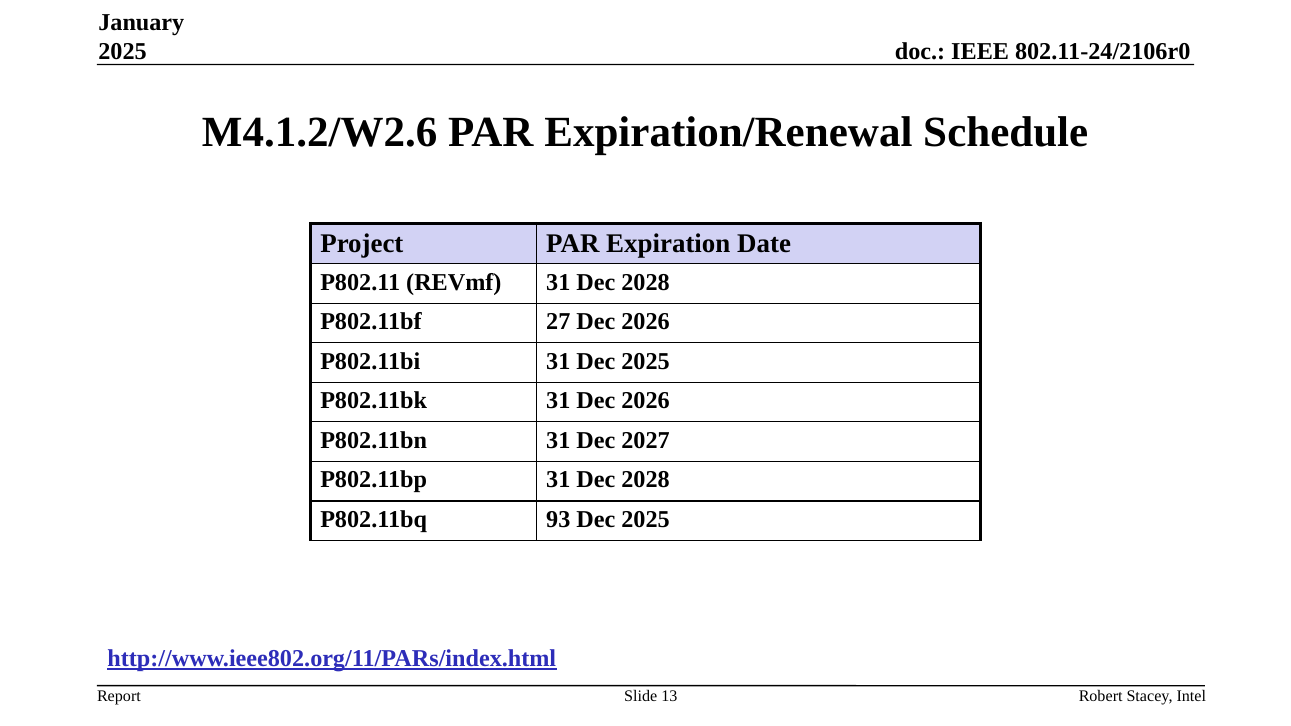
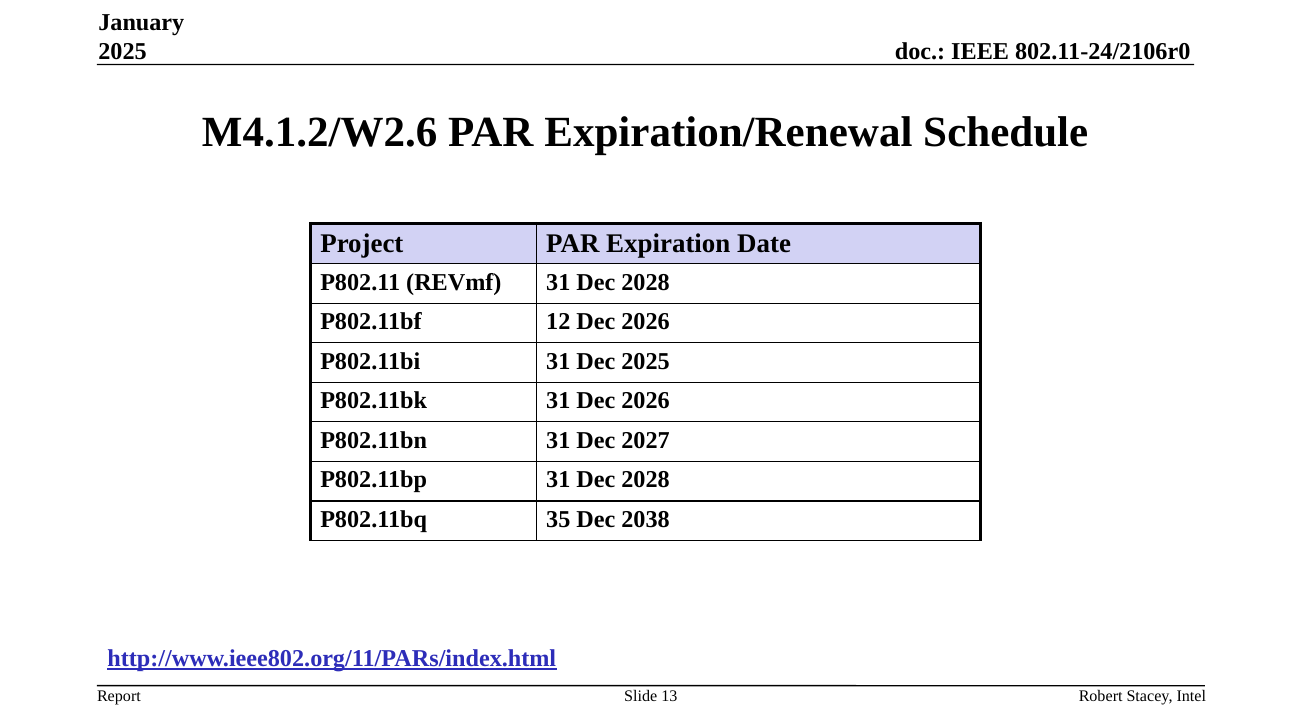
27: 27 -> 12 (558, 322)
93: 93 -> 35 (558, 520)
2025: 2025 -> 2038 (646, 520)
